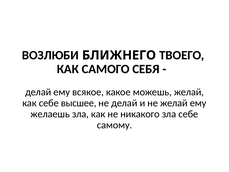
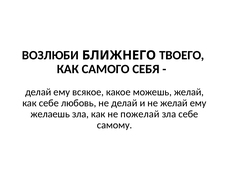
высшее: высшее -> любовь (79, 103)
никакого: никакого -> пожелай (140, 114)
